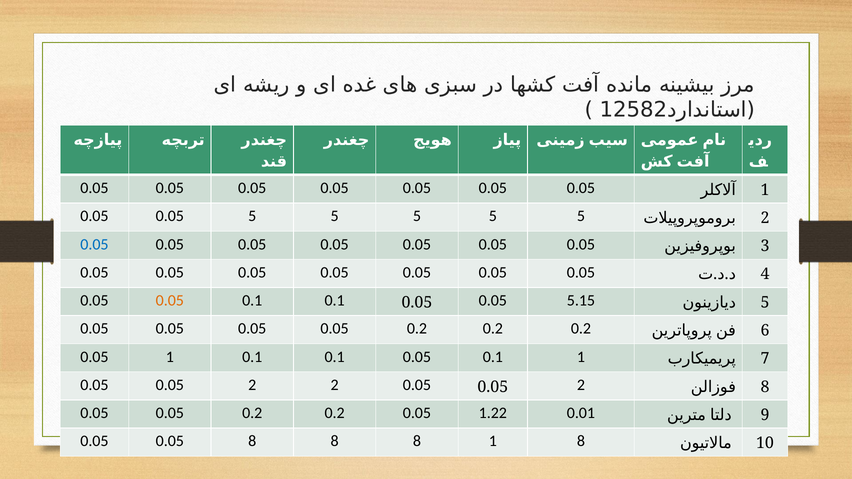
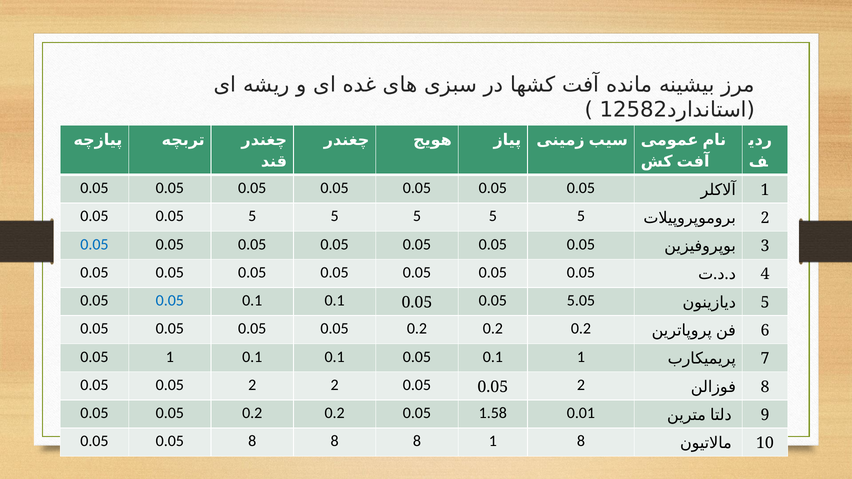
0.05 colour: orange -> blue (170, 301)
5.15: 5.15 -> 5.05 (581, 301)
1.22: 1.22 -> 1.58 (493, 413)
